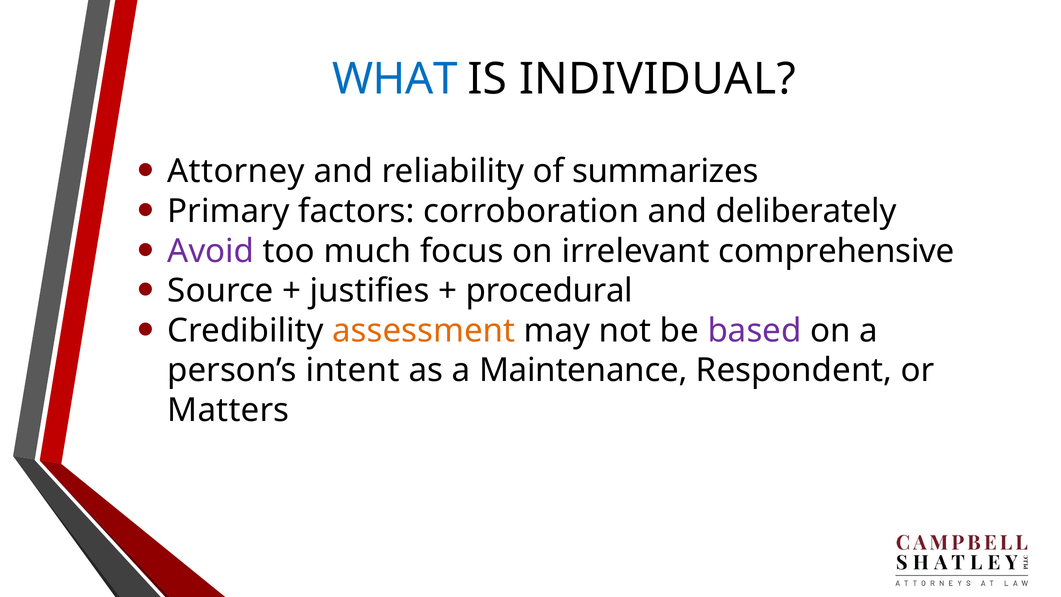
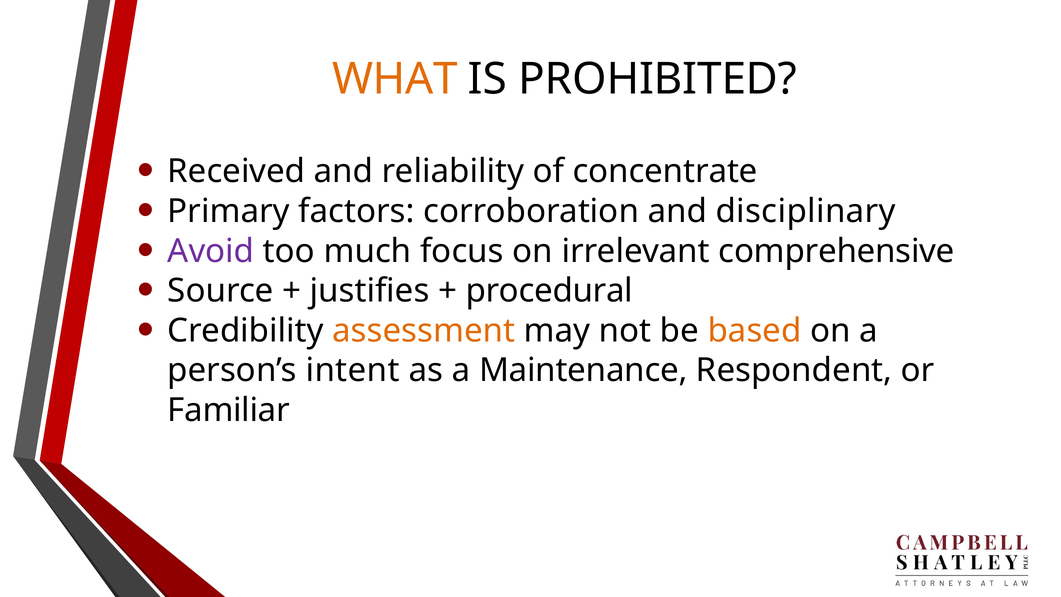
WHAT colour: blue -> orange (395, 79)
INDIVIDUAL: INDIVIDUAL -> PROHIBITED (658, 79)
Attorney: Attorney -> Received (236, 171)
summarizes: summarizes -> concentrate (665, 171)
deliberately: deliberately -> disciplinary (806, 211)
based colour: purple -> orange (754, 331)
Matters: Matters -> Familiar (229, 410)
